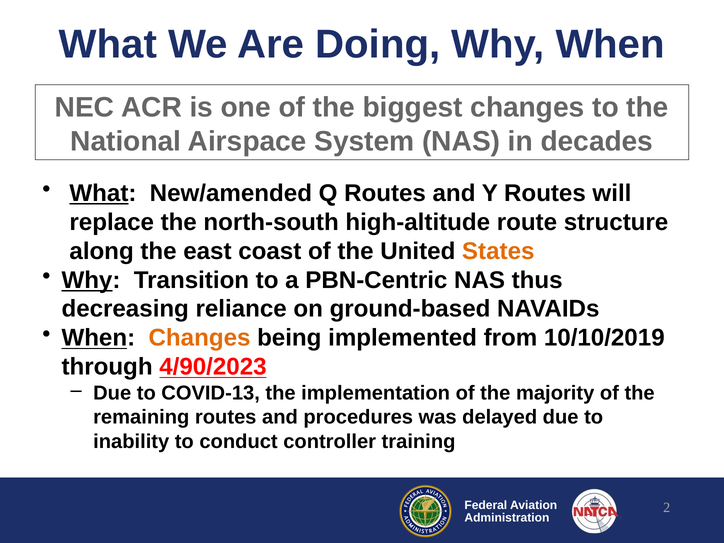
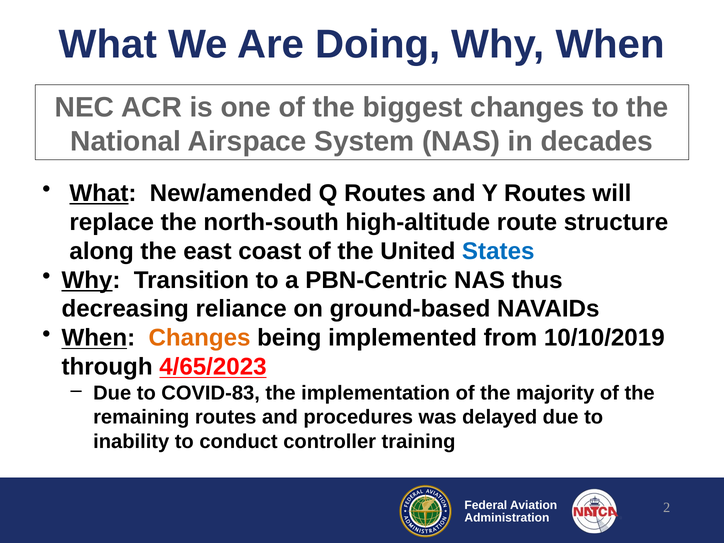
States colour: orange -> blue (498, 251)
4/90/2023: 4/90/2023 -> 4/65/2023 (213, 367)
COVID-13: COVID-13 -> COVID-83 (211, 393)
